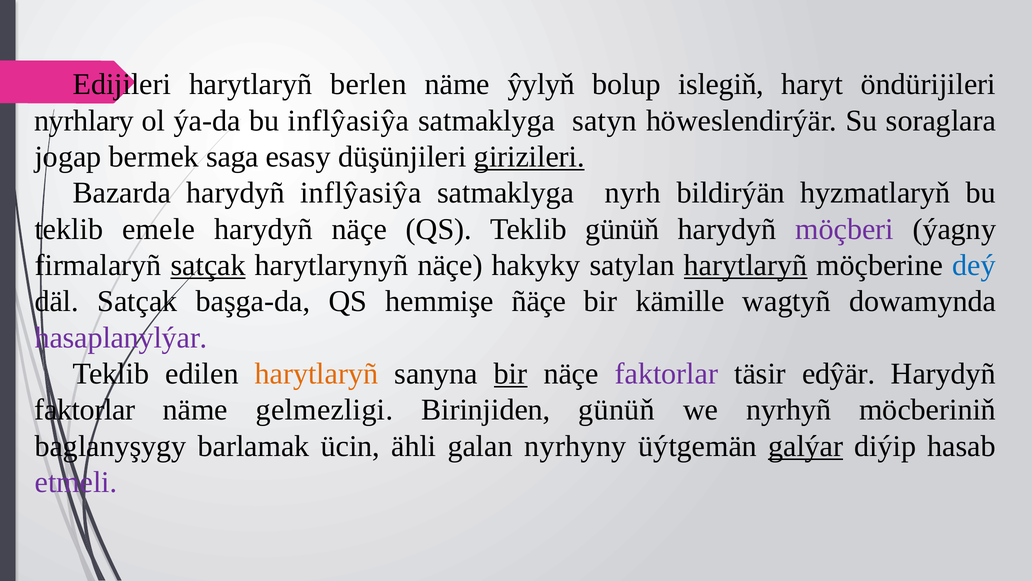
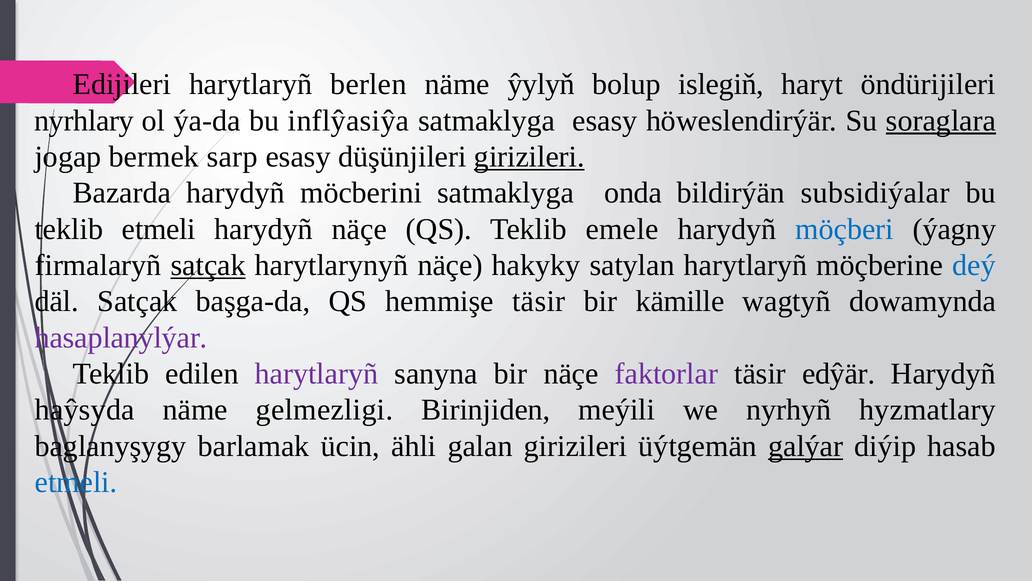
satmaklyga satyn: satyn -> esasy (605, 121)
soraglara underline: none -> present (941, 121)
saga: saga -> sarp (232, 157)
harydyñ inflŷasiŷa: inflŷasiŷa -> möcberini (361, 193)
nyrh: nyrh -> onda (633, 193)
hyzmatlaryň: hyzmatlaryň -> subsidiýalar (875, 193)
teklib emele: emele -> etmeli (159, 229)
Teklib günüň: günüň -> emele (622, 229)
möçberi colour: purple -> blue (845, 229)
harytlaryñ underline: present -> none (746, 265)
hemmişe ñäçe: ñäçe -> täsir (539, 301)
harytlaryñ colour: orange -> purple (316, 374)
bir underline: present -> none (511, 374)
faktorlar: faktorlar -> haŷsyda (85, 410)
Birinjiden günüň: günüň -> meýili (617, 410)
möcberiniň: möcberiniň -> hyzmatlary (927, 410)
galan nyrhyny: nyrhyny -> girizileri (576, 446)
etmeli colour: purple -> blue (76, 482)
